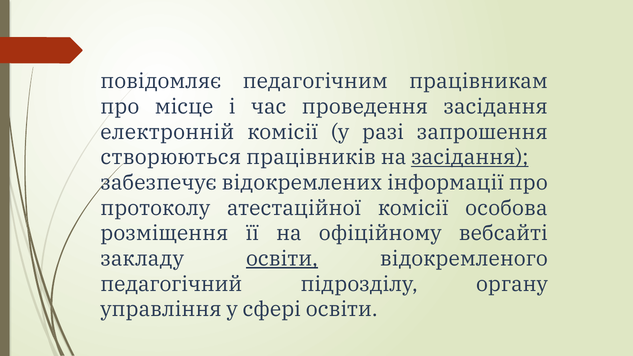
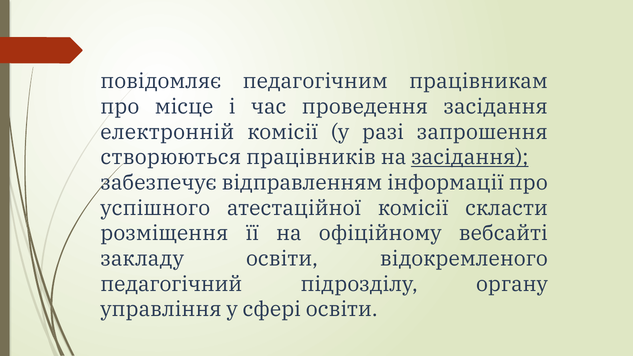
відокремлених: відокремлених -> відправленням (302, 183)
протоколу: протоколу -> успішного (155, 208)
особова: особова -> скласти (506, 208)
освіти underline: present -> none (282, 259)
